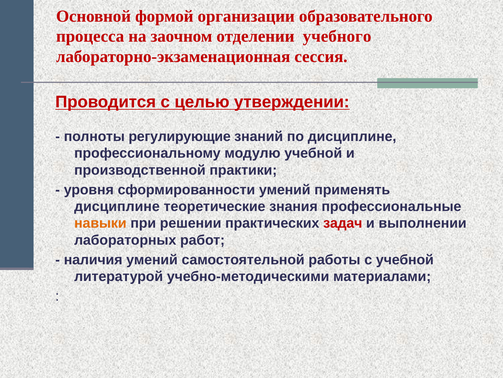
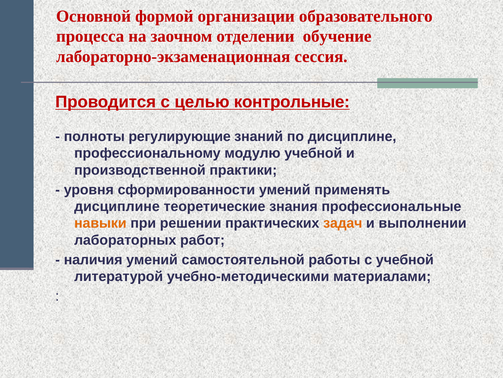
учебного: учебного -> обучение (337, 36)
утверждении: утверждении -> контрольные (292, 102)
задач colour: red -> orange (343, 223)
